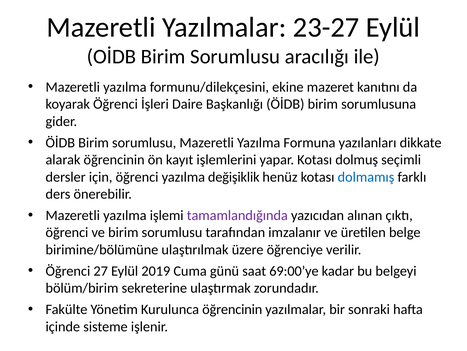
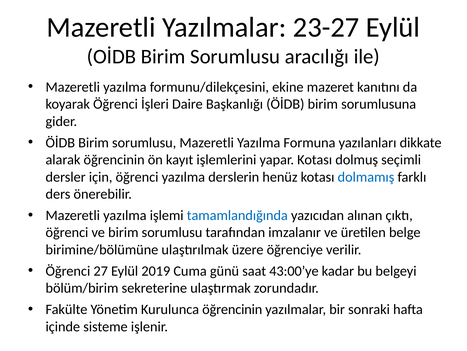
değişiklik: değişiklik -> derslerin (234, 177)
tamamlandığında colour: purple -> blue (237, 215)
69:00’ye: 69:00’ye -> 43:00’ye (294, 270)
